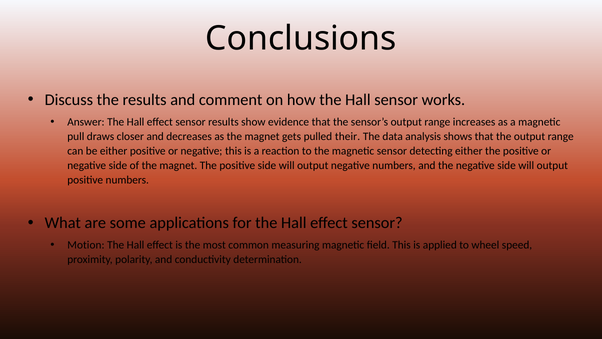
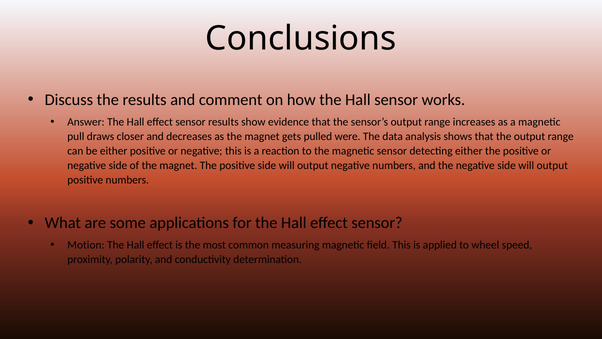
their: their -> were (348, 137)
